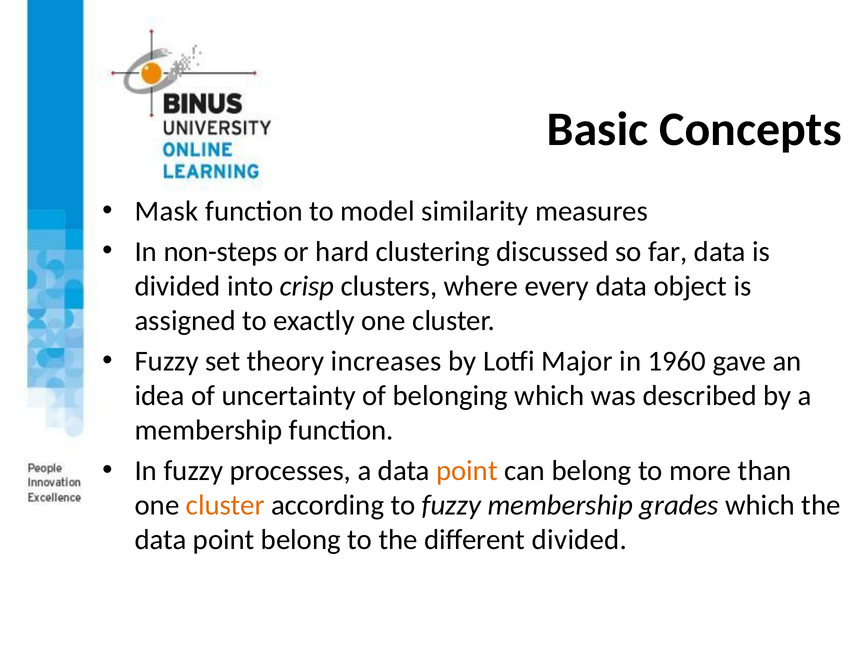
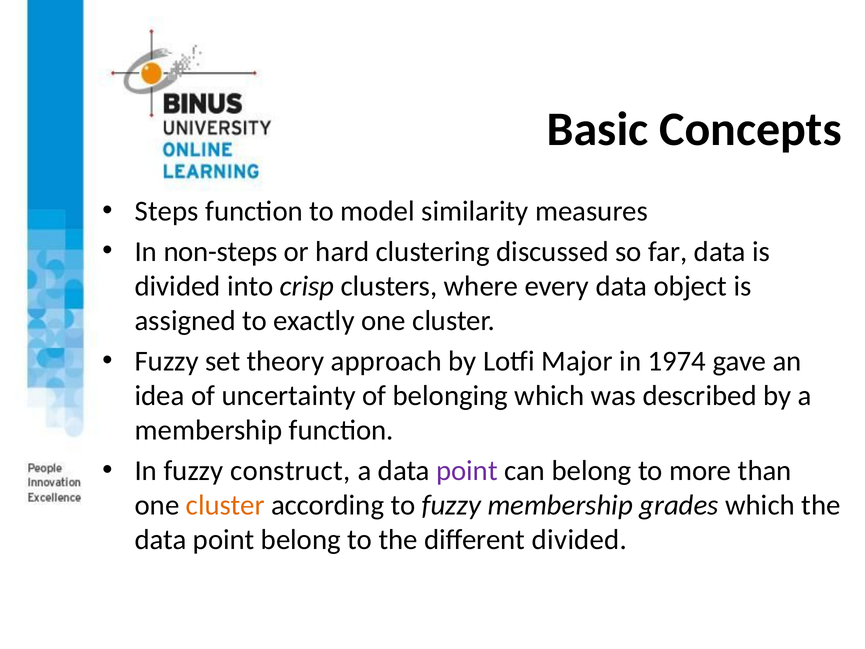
Mask: Mask -> Steps (167, 211)
increases: increases -> approach (386, 361)
1960: 1960 -> 1974 (677, 361)
processes: processes -> construct (290, 471)
point colour: orange -> purple (467, 471)
